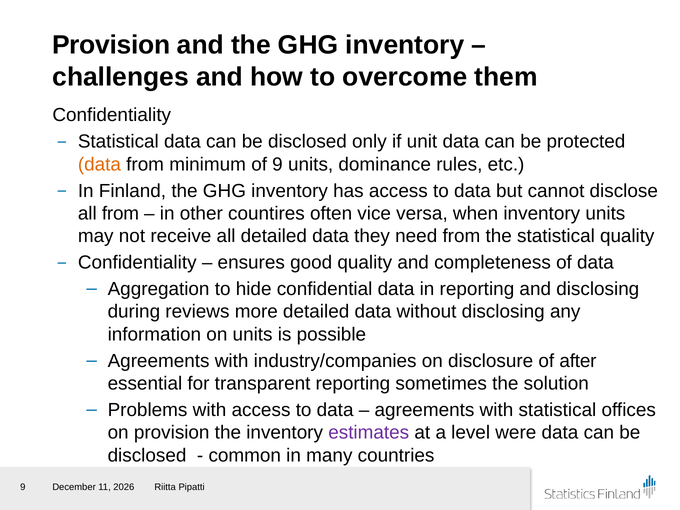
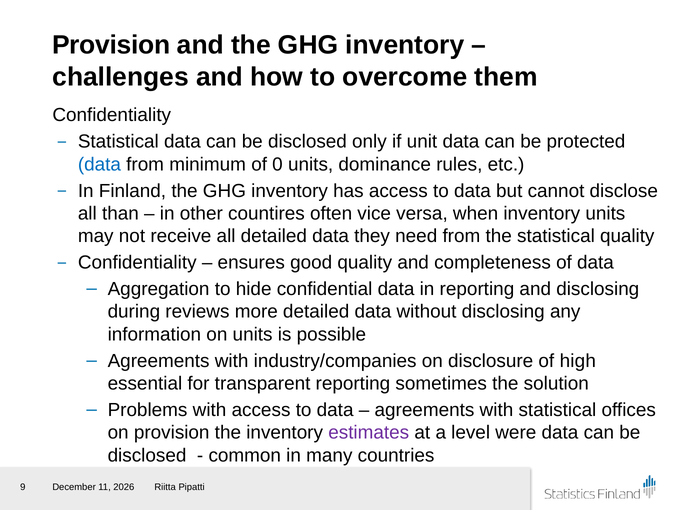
data colour: orange -> blue (99, 164)
of 9: 9 -> 0 (277, 164)
all from: from -> than (120, 214)
after: after -> high (578, 361)
